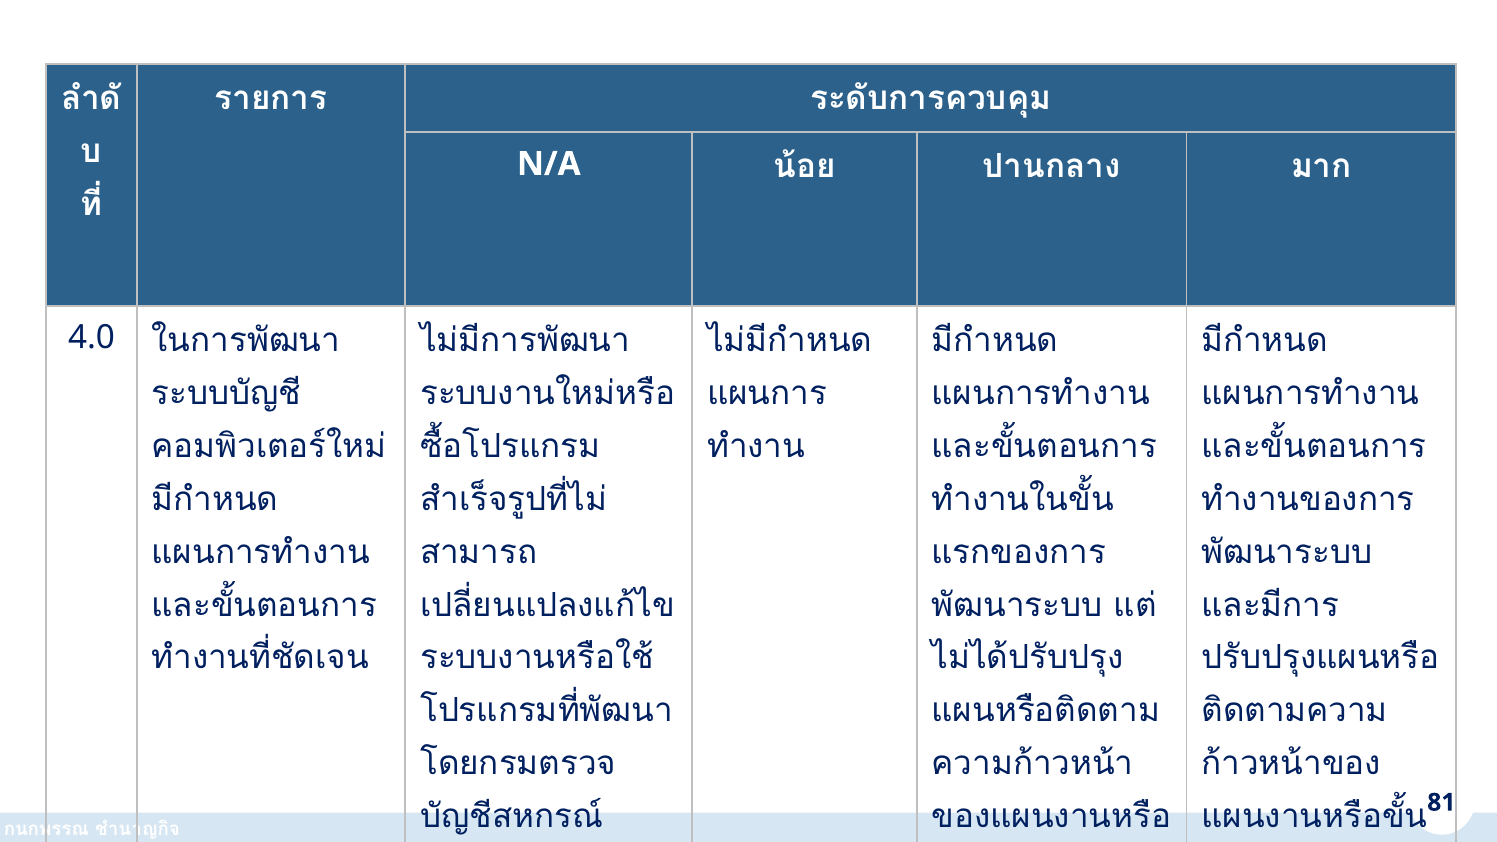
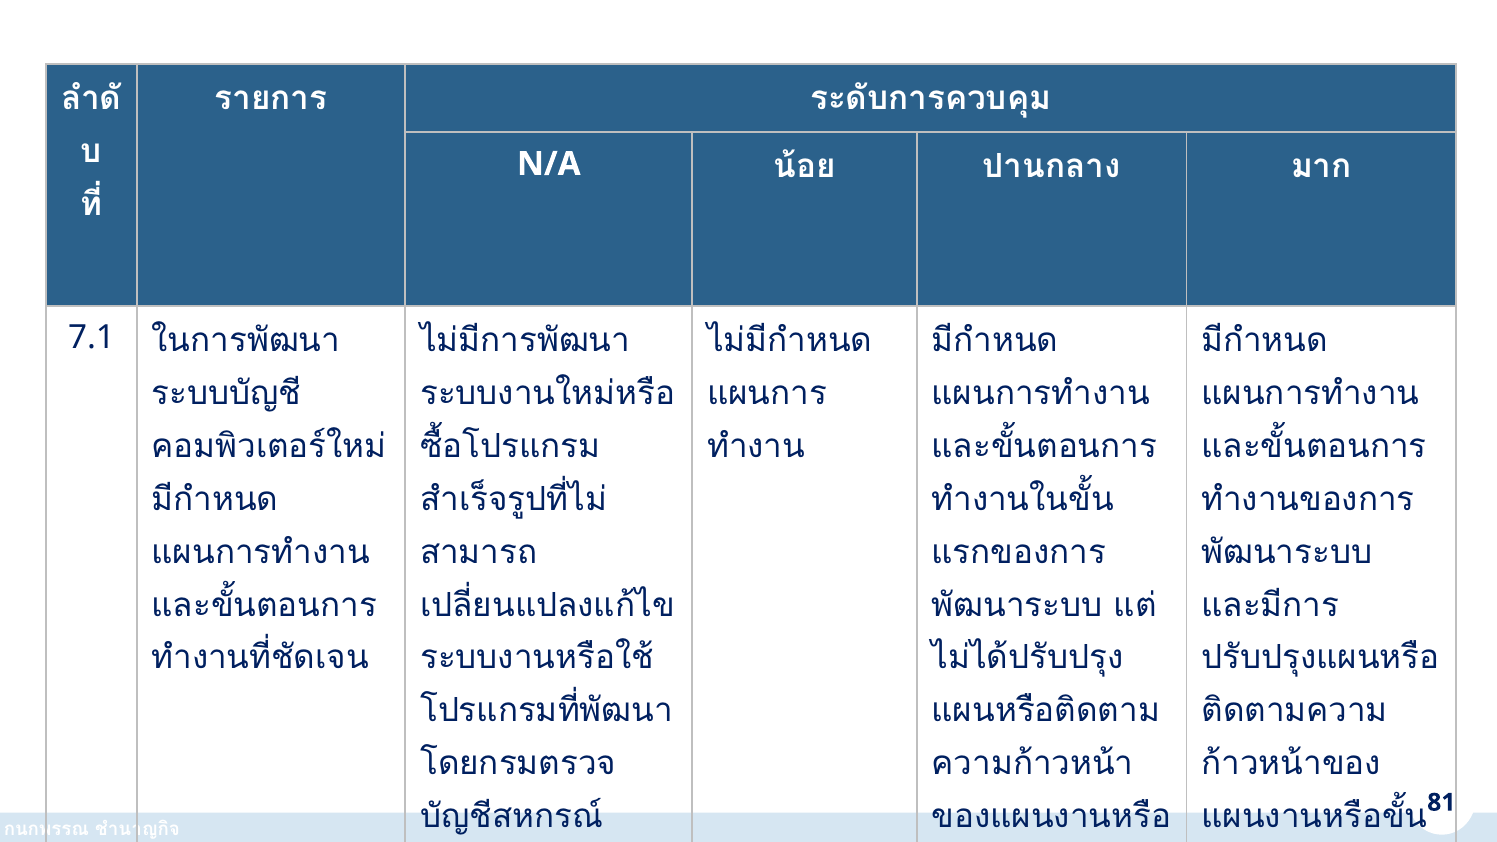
4.0: 4.0 -> 7.1 (92, 338)
